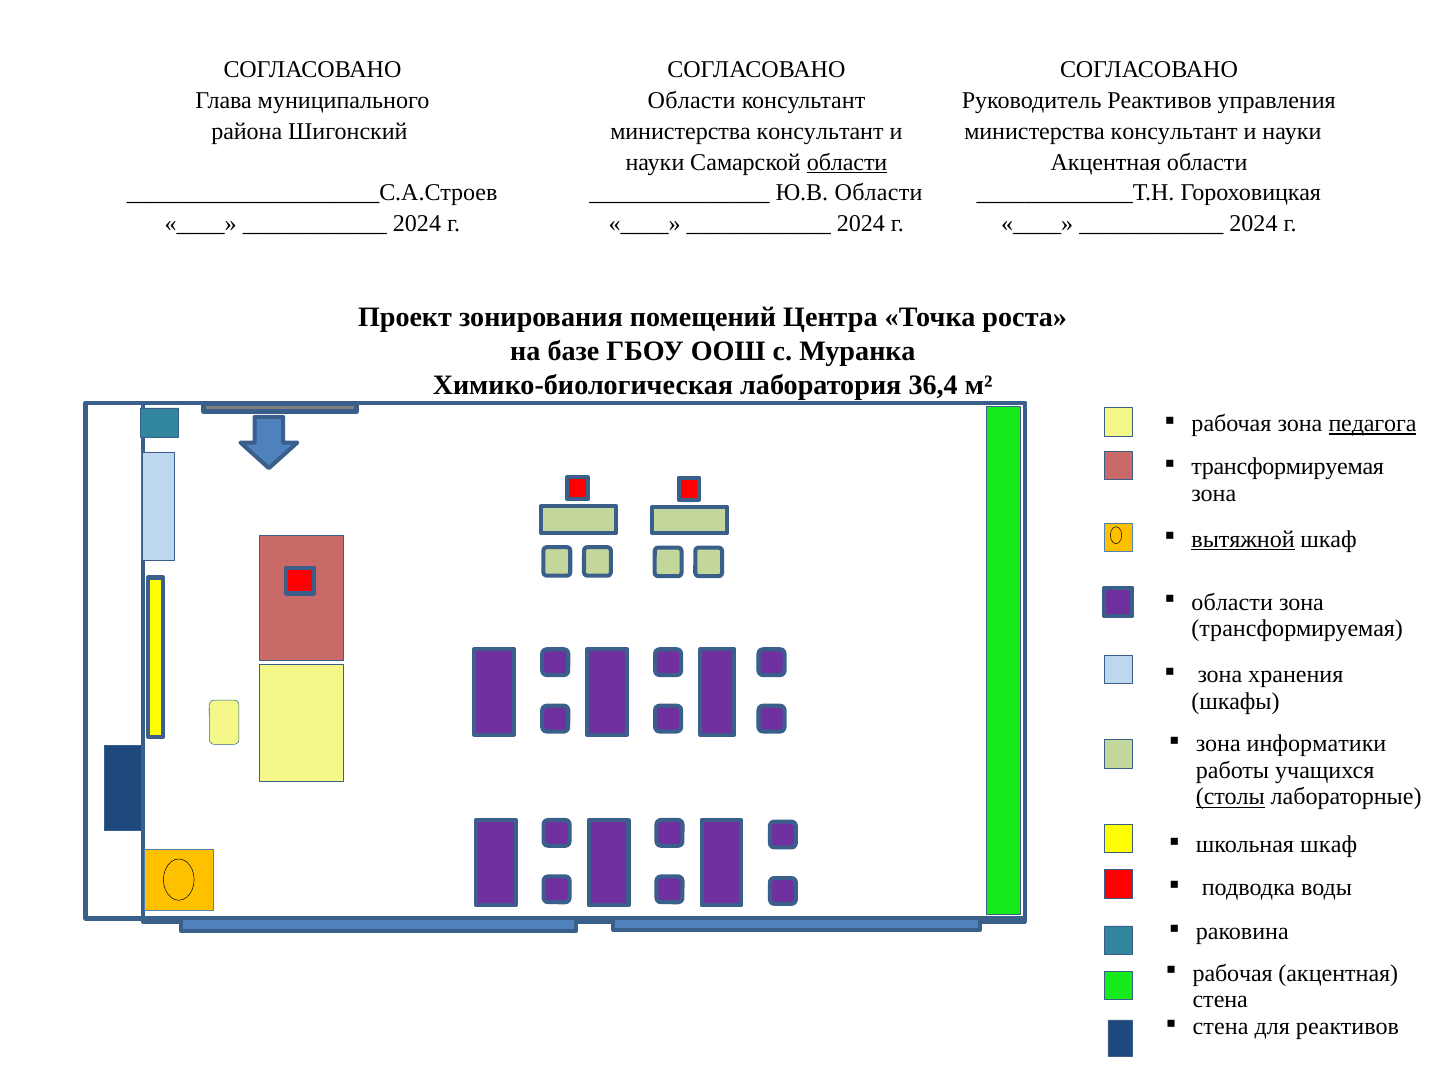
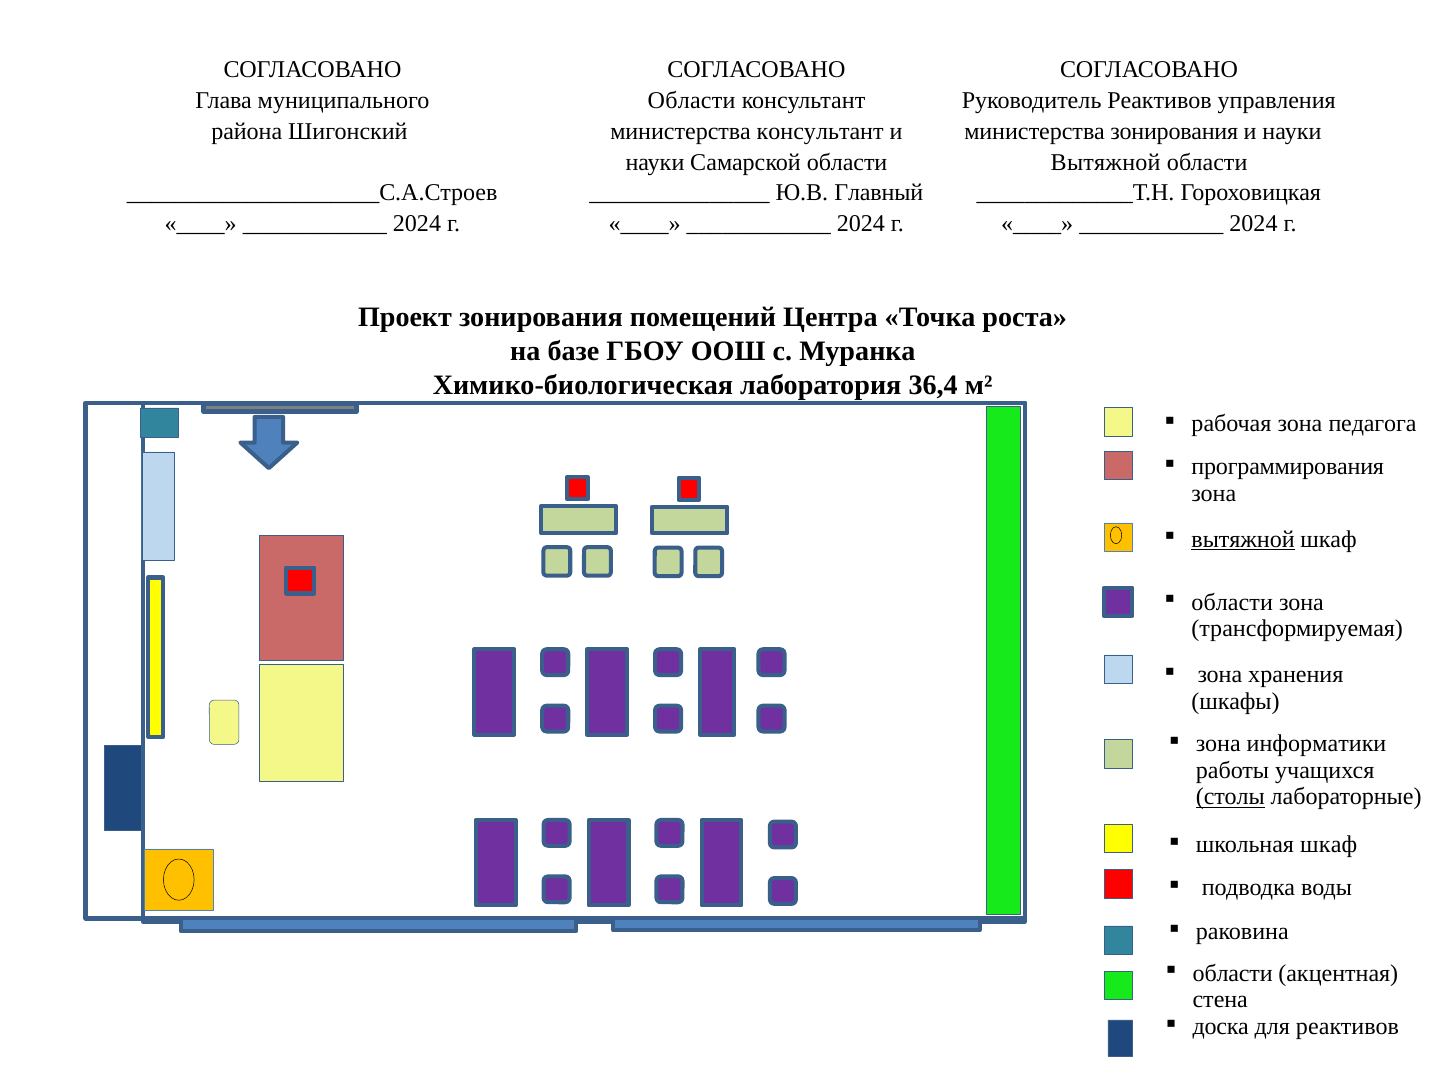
консультант: консультант -> зонирования (1174, 131)
области underline: present -> none (847, 162)
Акцентная: Акцентная -> Вытяжной (1106, 162)
Ю.В Области: Области -> Главный (879, 193)
педагога underline: present -> none (1372, 424)
трансформируемая: трансформируемая -> программирования (1288, 467)
рабочая: рабочая -> области (1233, 973)
стена: стена -> доска (1221, 1027)
